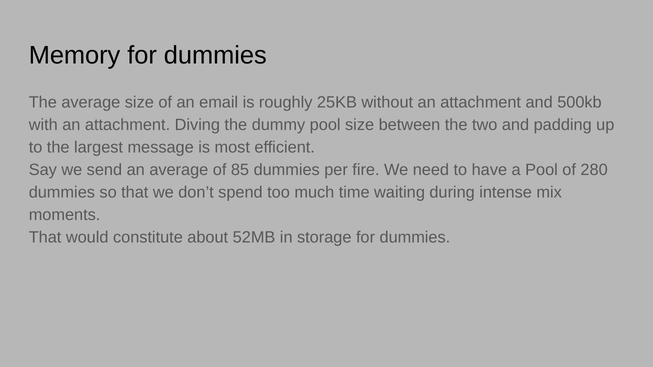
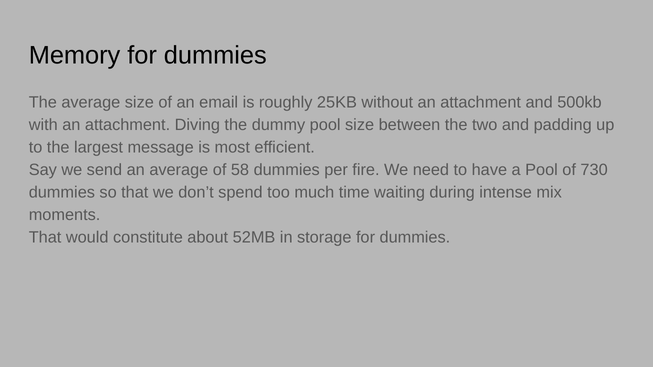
85: 85 -> 58 (240, 170)
280: 280 -> 730 (594, 170)
